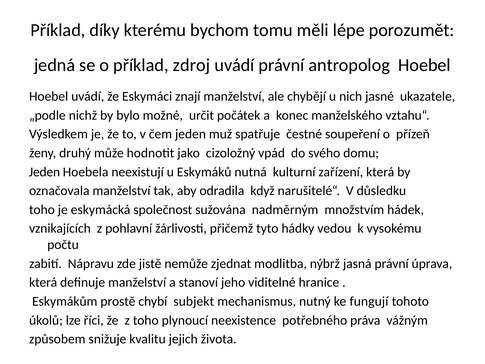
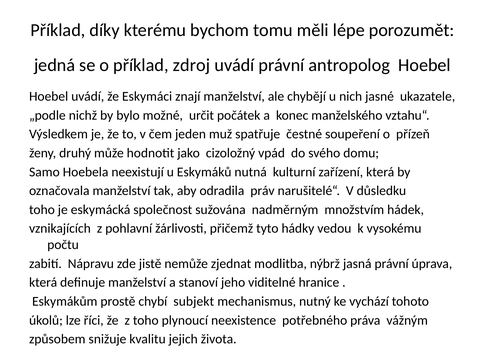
Jeden: Jeden -> Samo (44, 172)
když: když -> práv (262, 191)
fungují: fungují -> vychází (369, 301)
